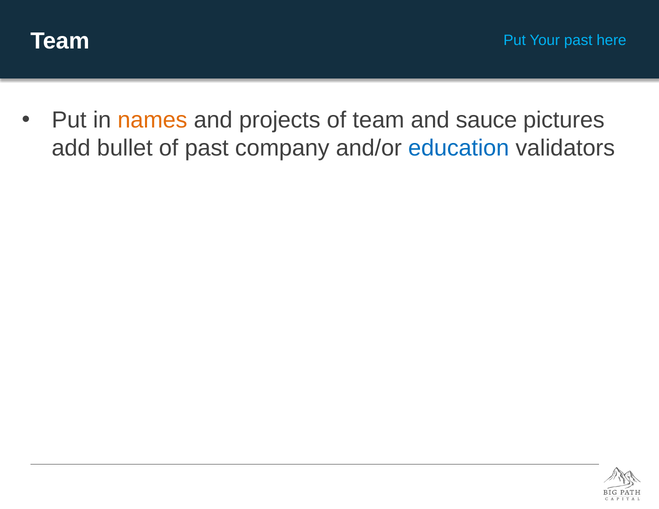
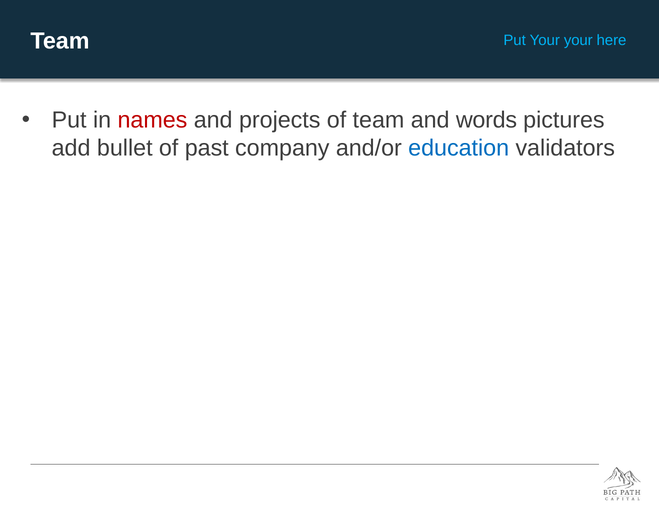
Your past: past -> your (578, 40)
names colour: orange -> red (152, 120)
sauce: sauce -> words (486, 120)
